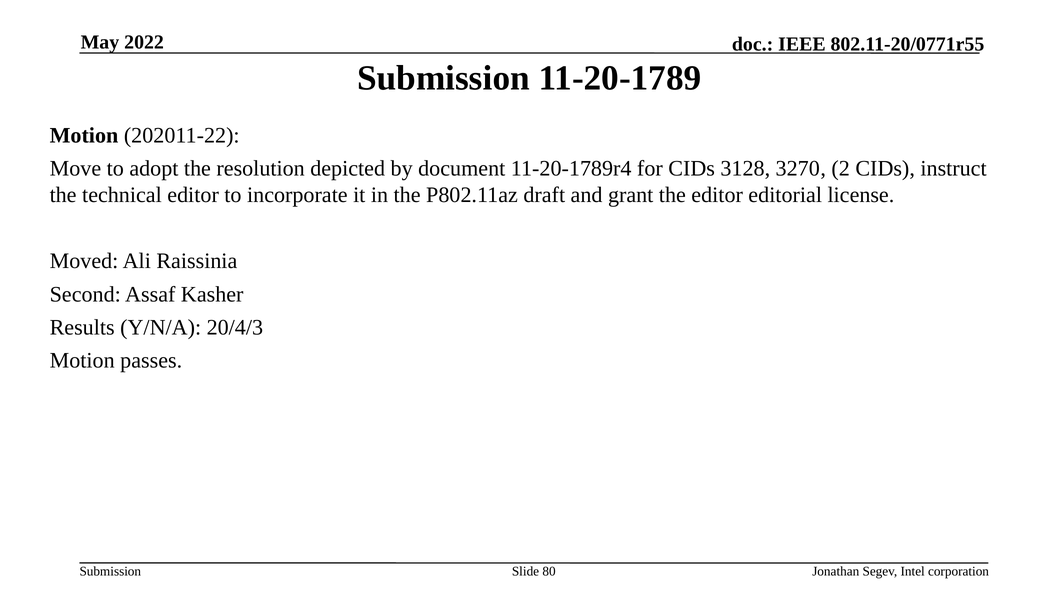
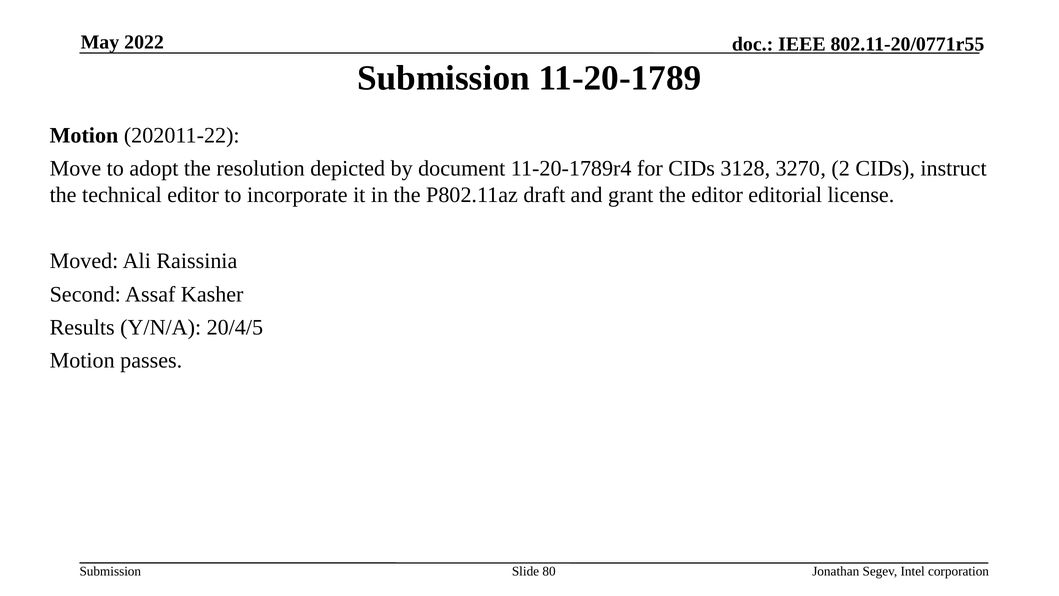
20/4/3: 20/4/3 -> 20/4/5 (235, 327)
